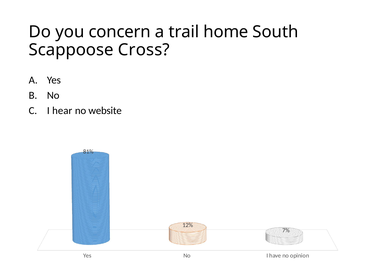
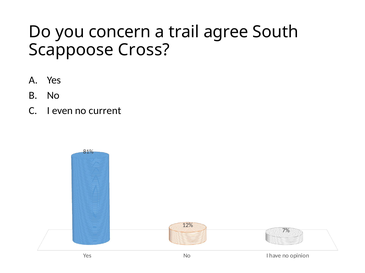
home: home -> agree (226, 32)
hear: hear -> even (62, 111)
website: website -> current (105, 111)
